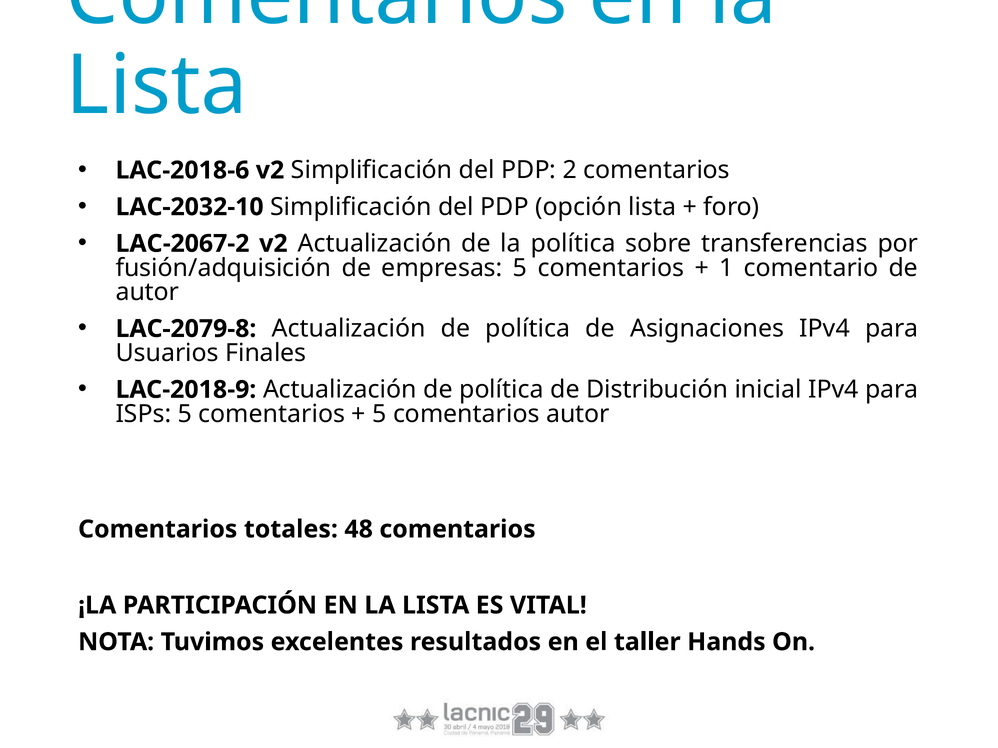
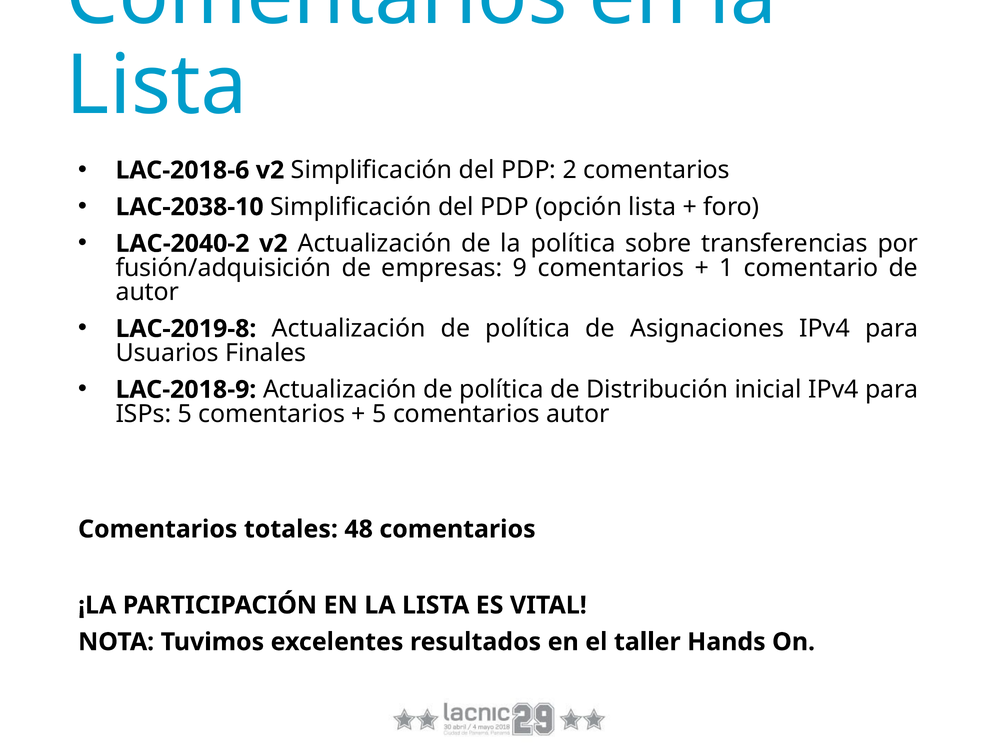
LAC-2032-10: LAC-2032-10 -> LAC-2038-10 (190, 207)
LAC-2067-2: LAC-2067-2 -> LAC-2040-2 (182, 244)
empresas 5: 5 -> 9 (520, 268)
LAC-2079-8: LAC-2079-8 -> LAC-2019-8 (186, 329)
